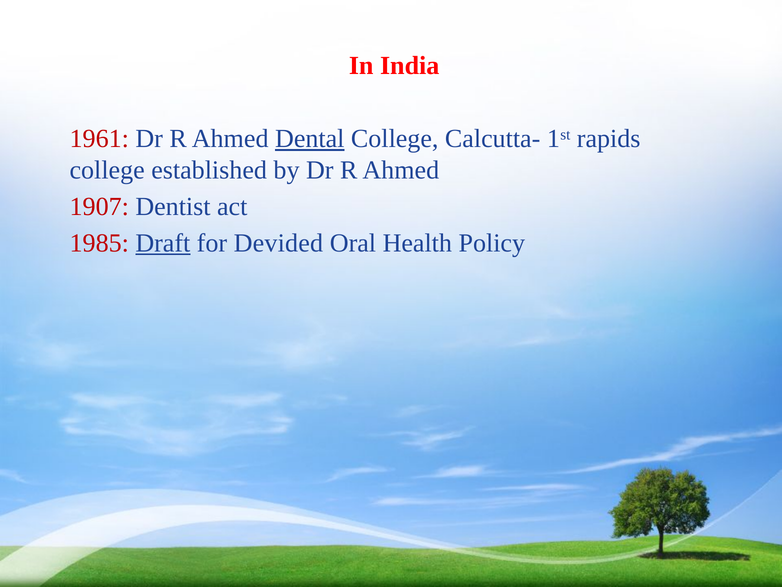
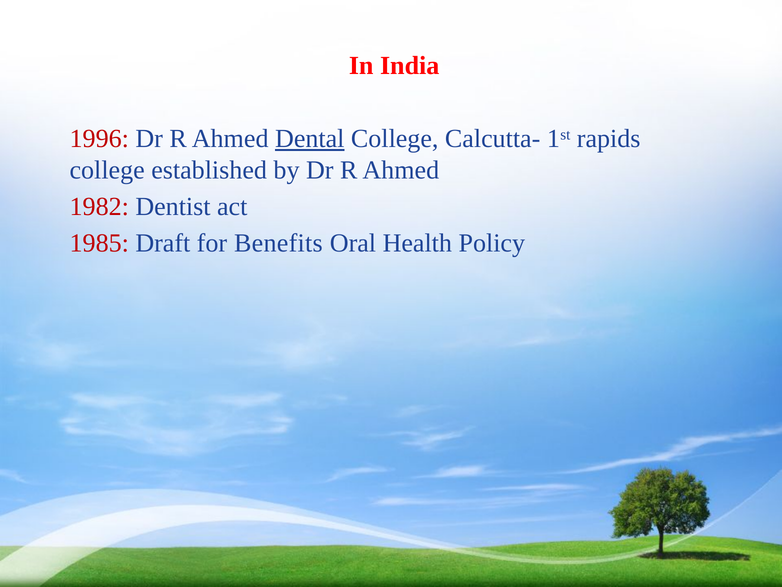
1961: 1961 -> 1996 (99, 139)
1907: 1907 -> 1982 (99, 206)
Draft underline: present -> none (163, 243)
Devided: Devided -> Benefits (278, 243)
